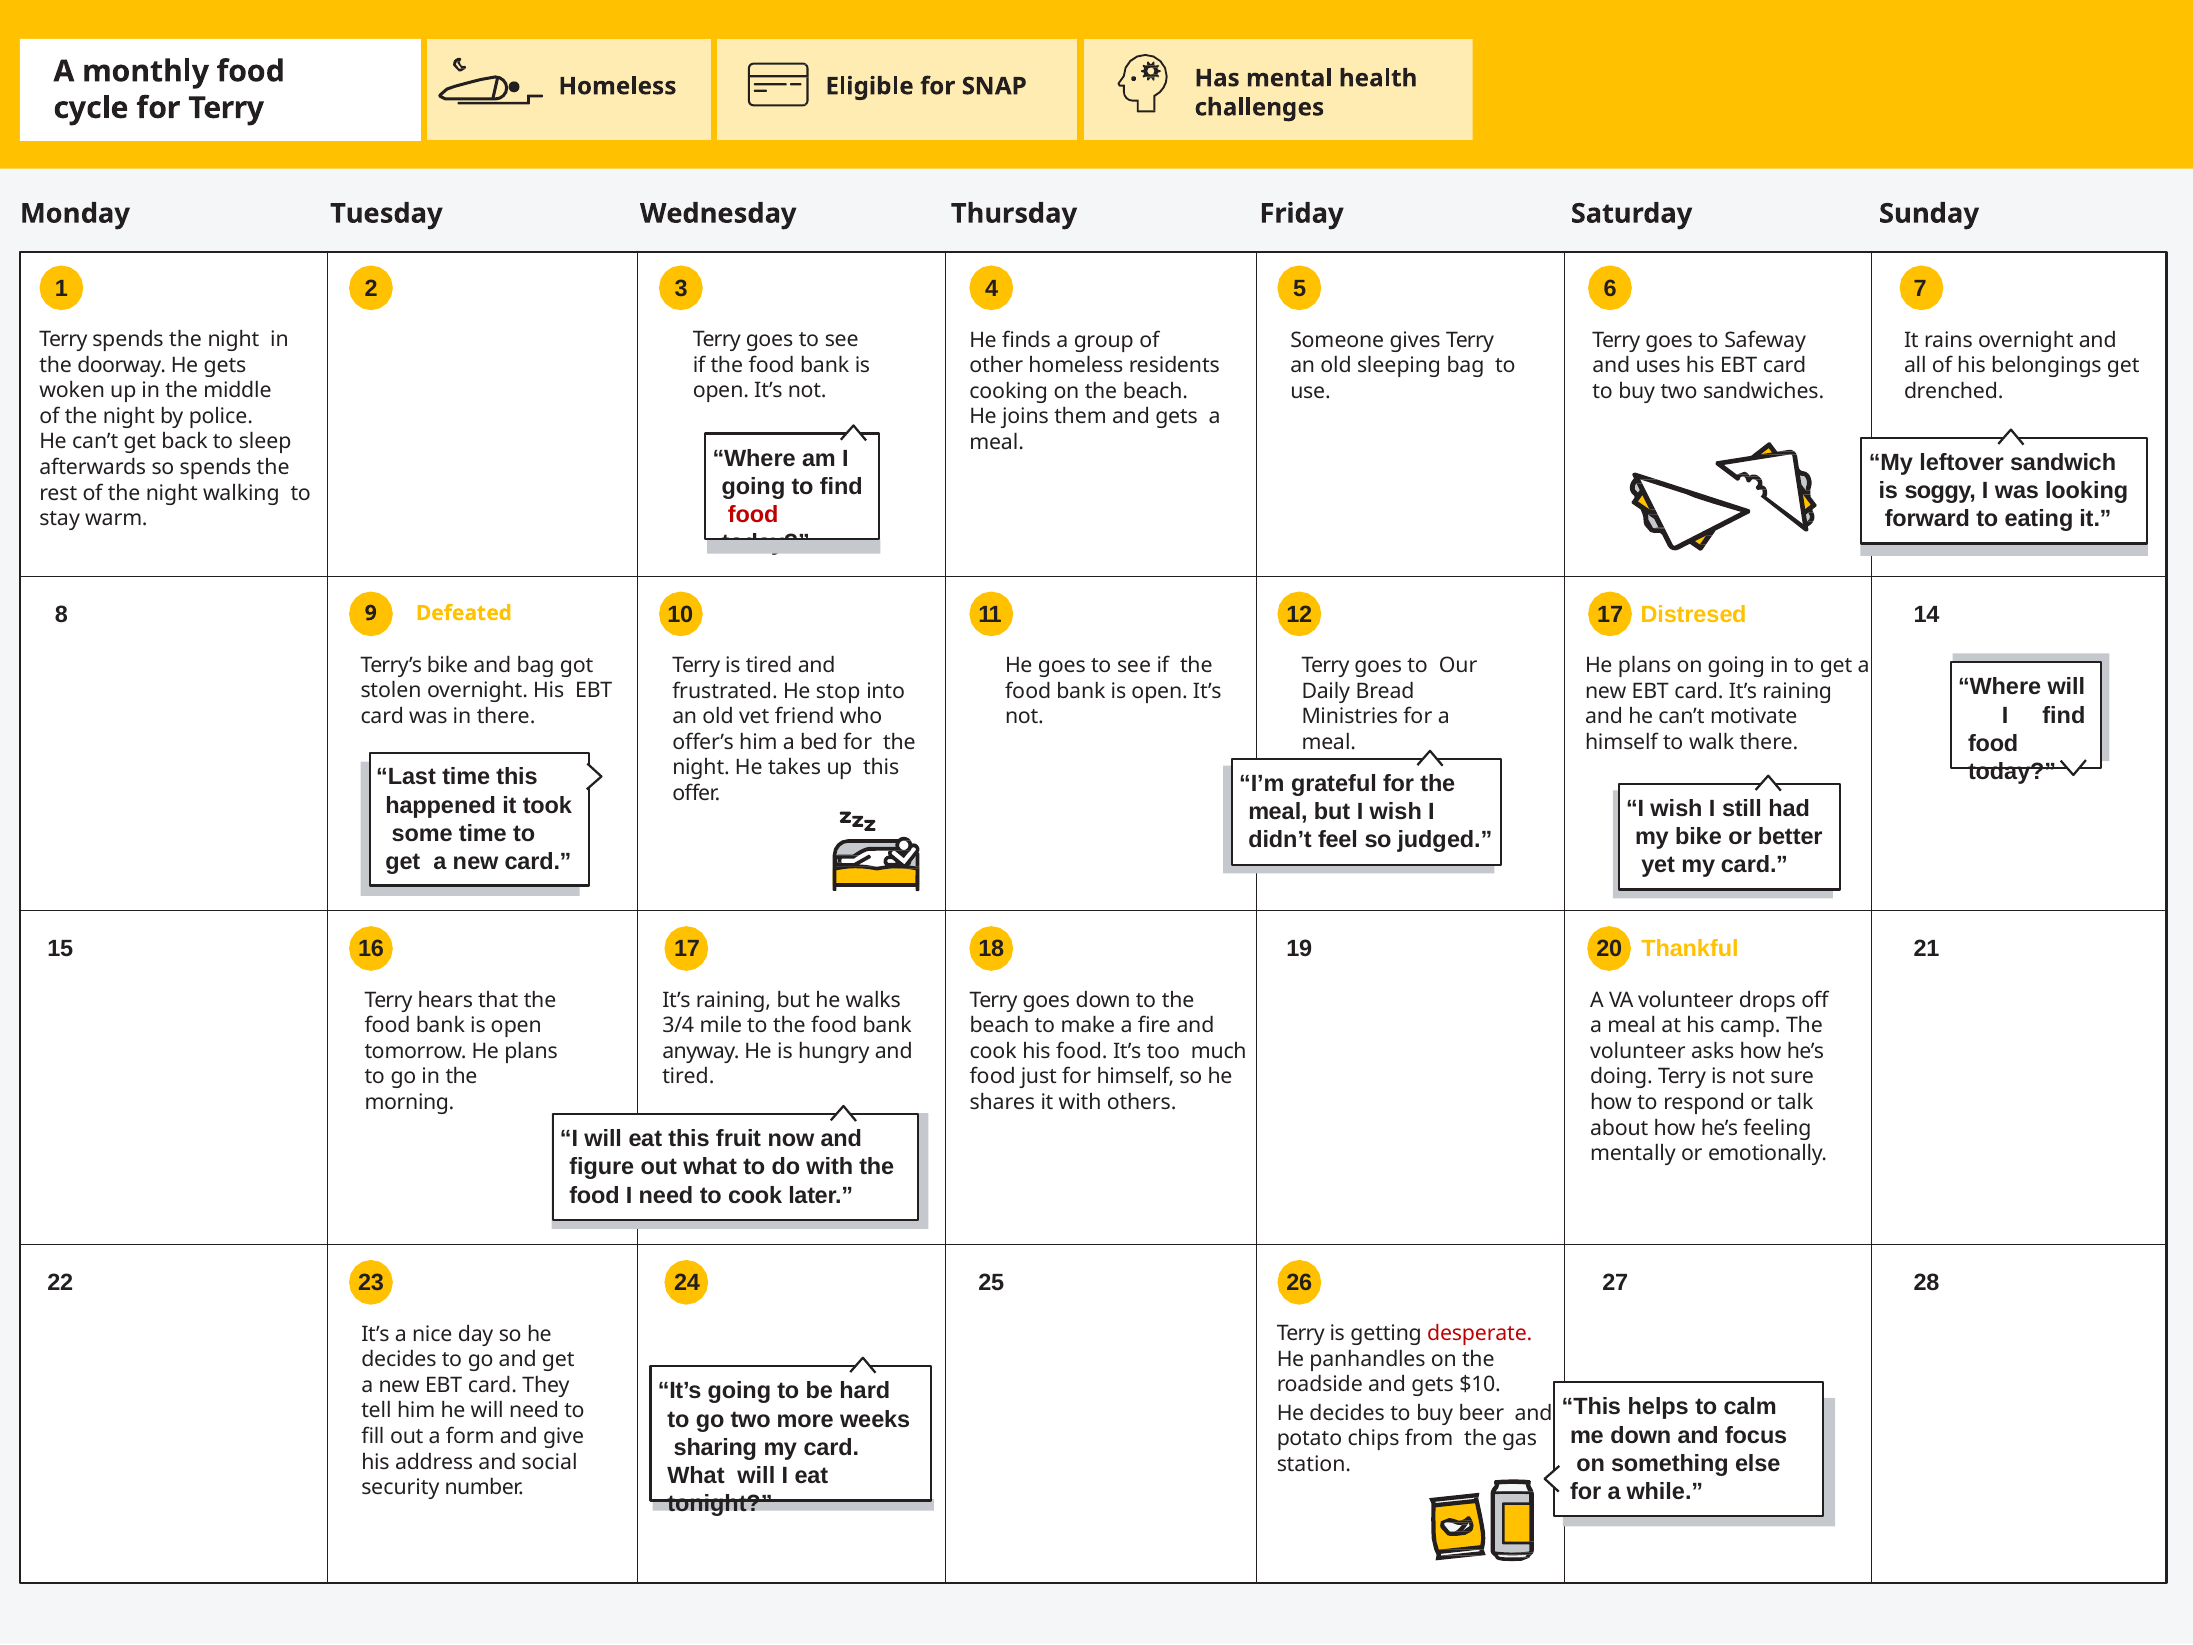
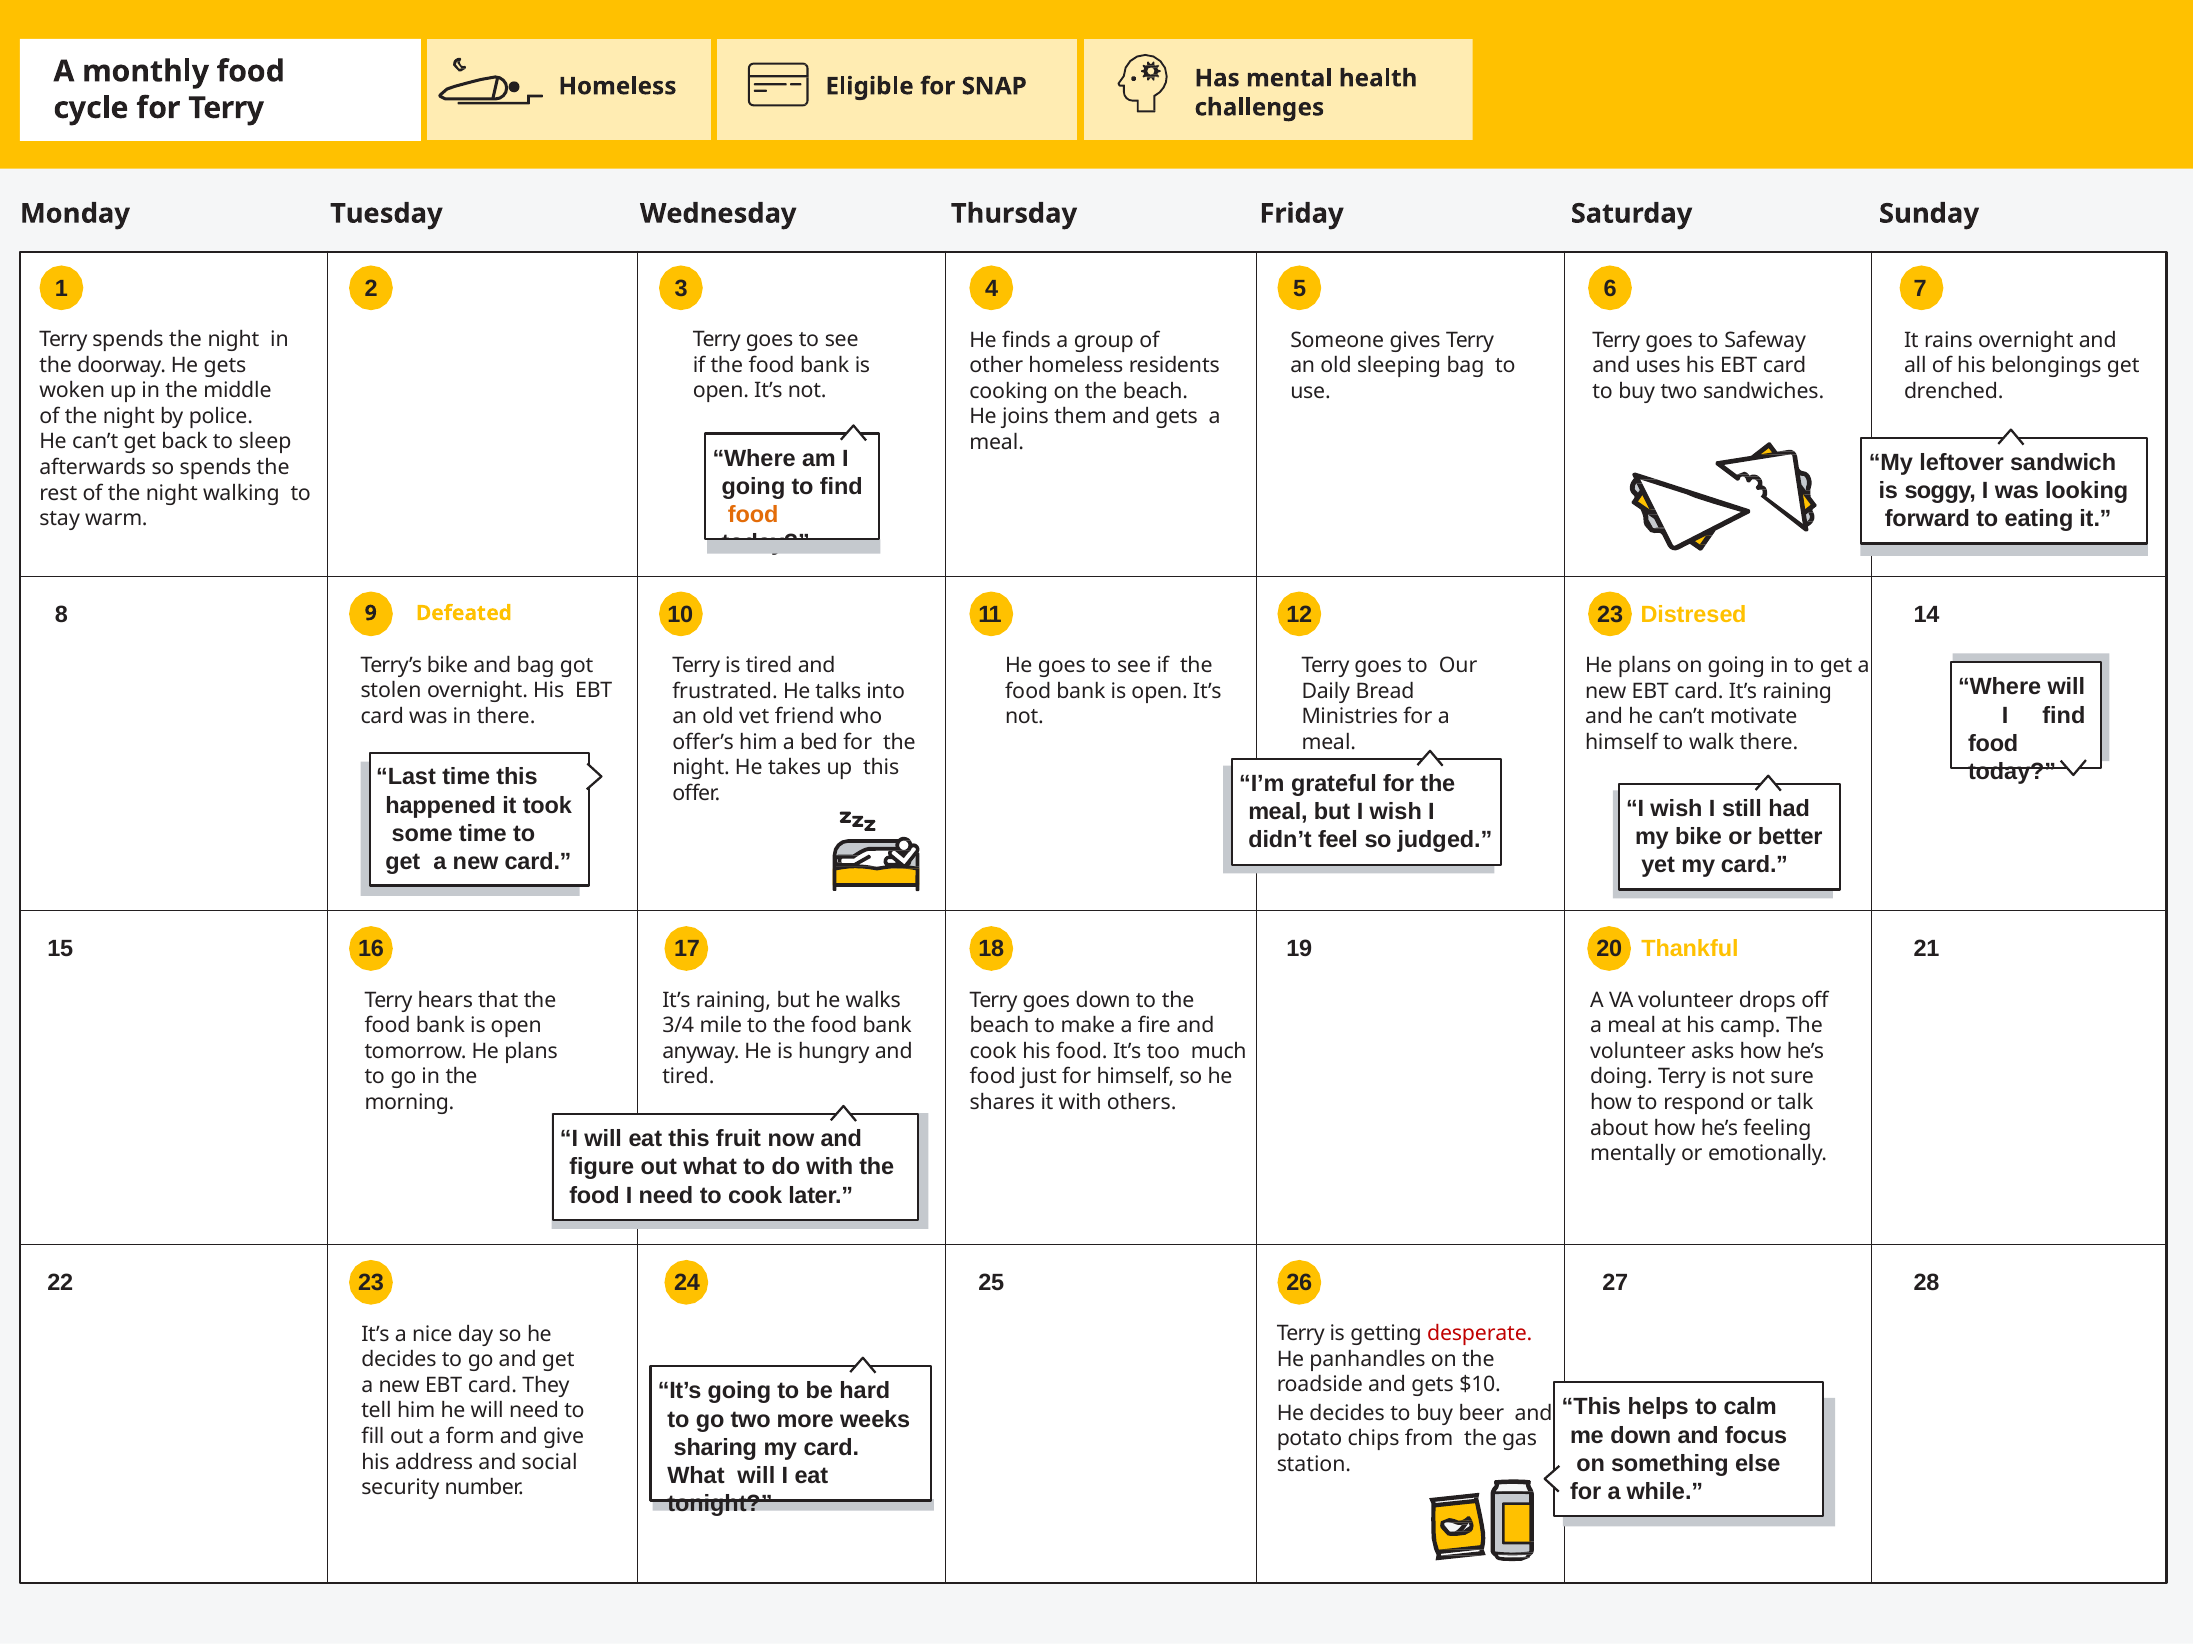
food colour: red -> orange (753, 515)
12 17: 17 -> 23 (1610, 614)
stop: stop -> talks (838, 691)
